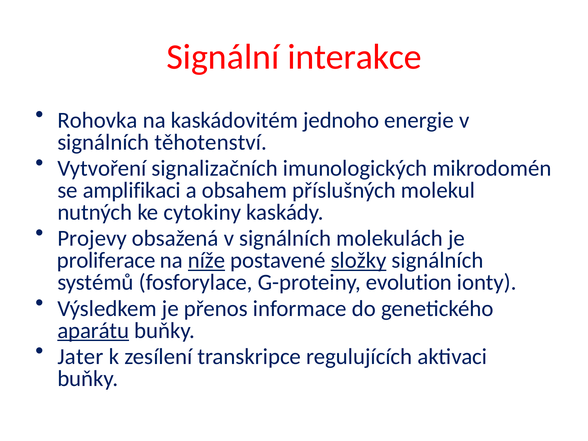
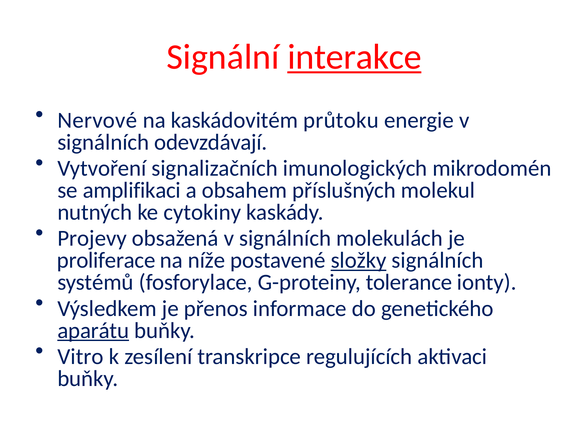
interakce underline: none -> present (355, 57)
Rohovka: Rohovka -> Nervové (97, 120)
jednoho: jednoho -> průtoku (341, 120)
těhotenství: těhotenství -> odevzdávají (211, 142)
níže underline: present -> none (207, 260)
evolution: evolution -> tolerance (409, 282)
Jater: Jater -> Vitro (81, 357)
